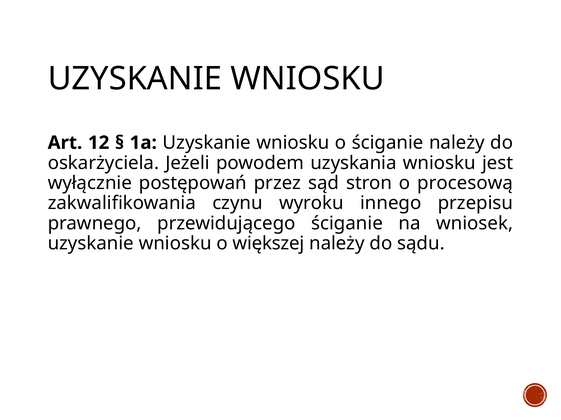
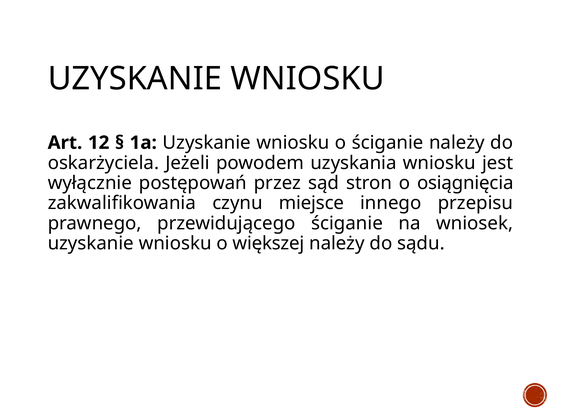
procesową: procesową -> osiągnięcia (465, 183)
wyroku: wyroku -> miejsce (312, 204)
